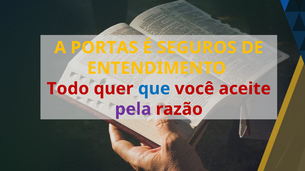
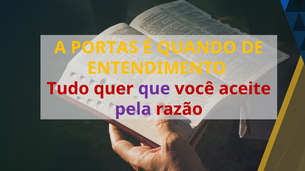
SEGUROS: SEGUROS -> QUANDO (197, 48)
Todo: Todo -> Tudo (68, 89)
que colour: blue -> purple (154, 89)
